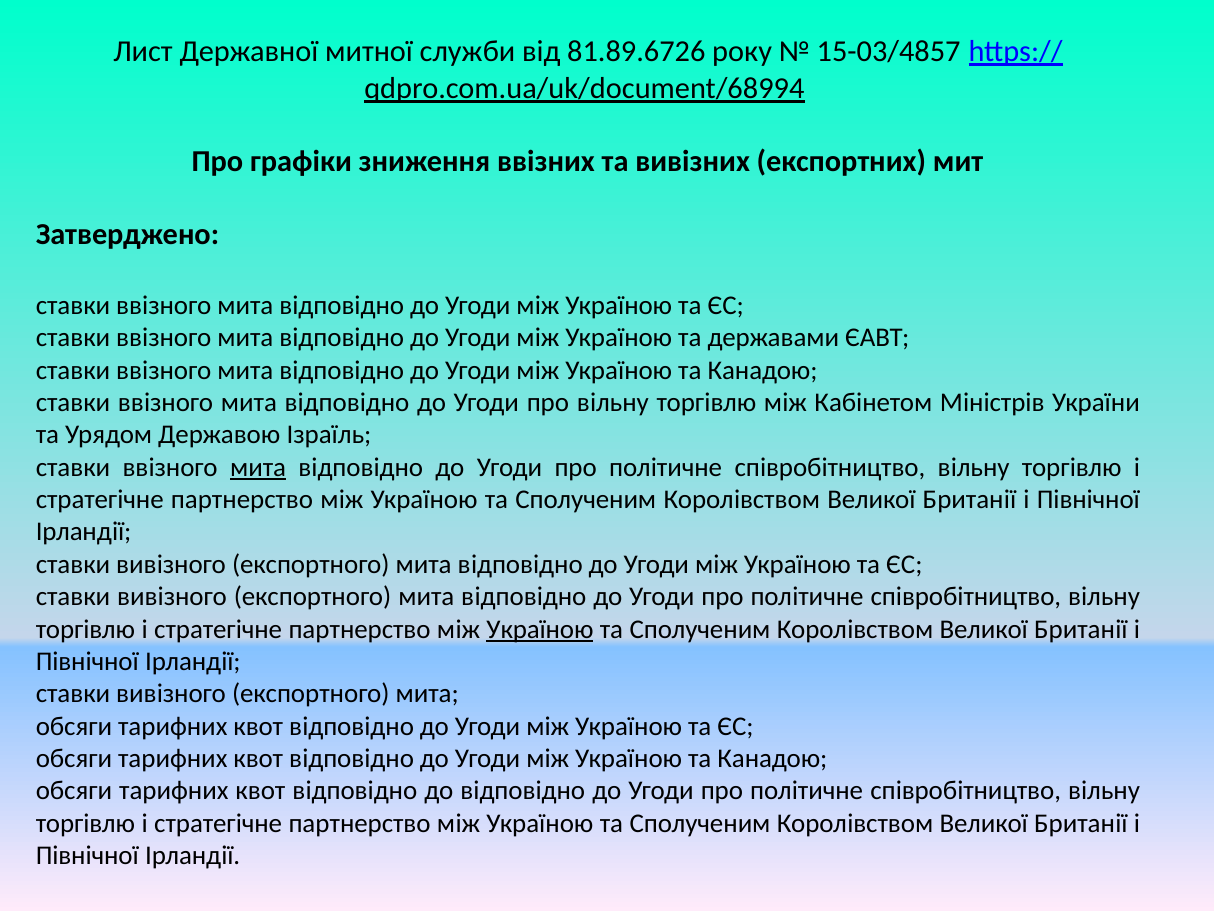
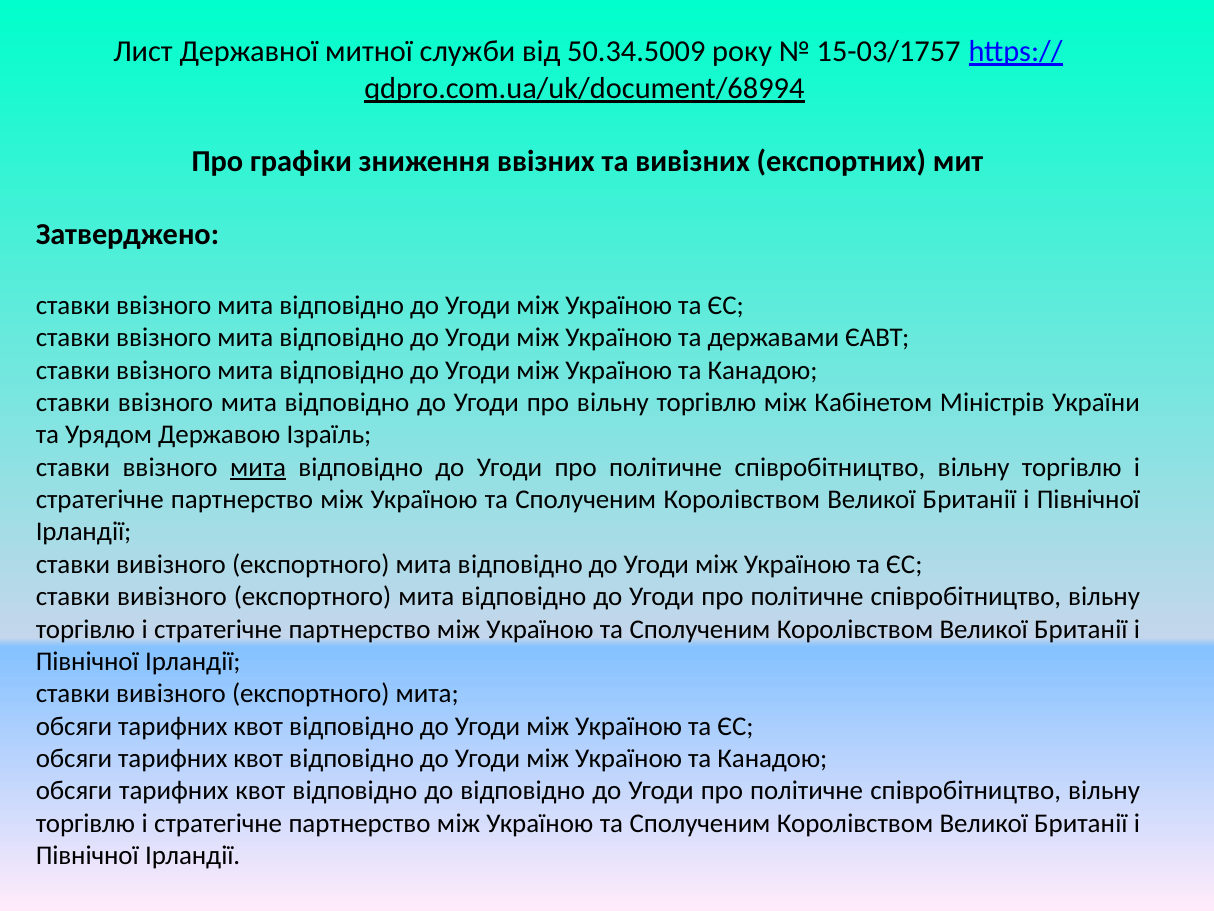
81.89.6726: 81.89.6726 -> 50.34.5009 (636, 51)
15-03/4857: 15-03/4857 -> 15-03/1757 (889, 51)
Україною underline: present -> none (540, 629)
